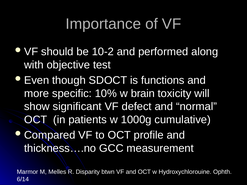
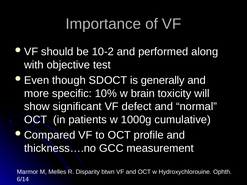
functions: functions -> generally (163, 80)
